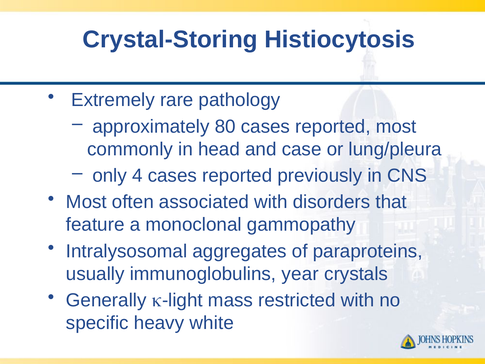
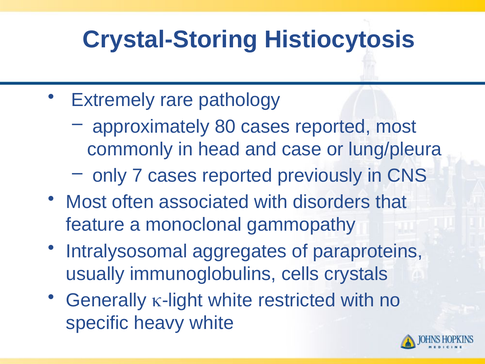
4: 4 -> 7 (137, 175)
year: year -> cells (300, 274)
mass: mass -> white (230, 300)
